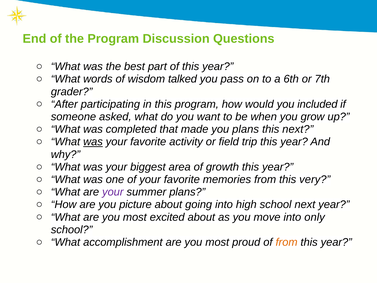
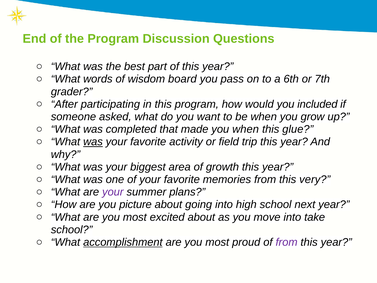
talked: talked -> board (182, 79)
you plans: plans -> when (246, 129)
this next: next -> glue (298, 129)
only: only -> take (315, 217)
accomplishment underline: none -> present (123, 242)
from colour: orange -> purple (287, 242)
